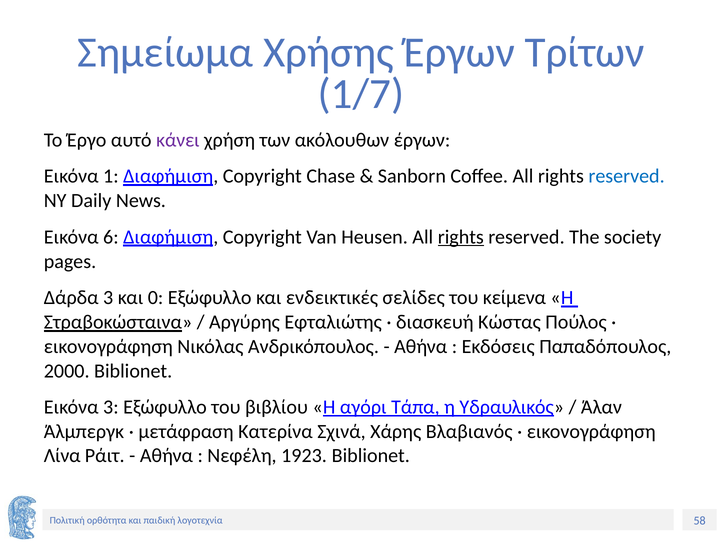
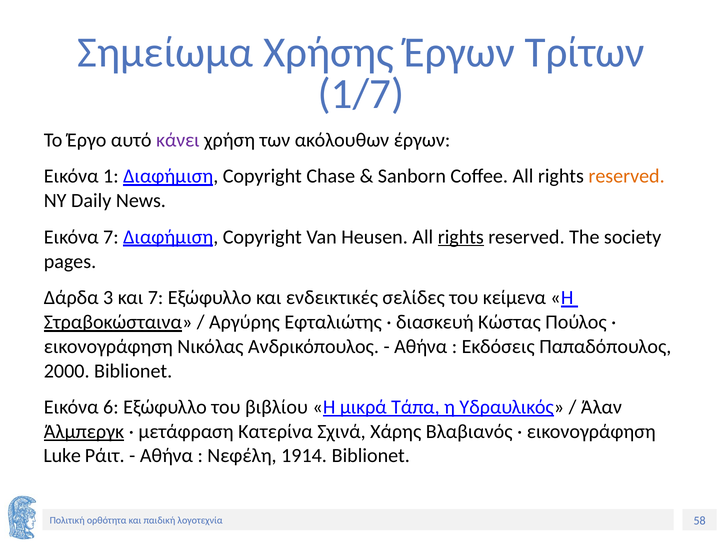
reserved colour: blue -> orange (627, 176)
Εικόνα 6: 6 -> 7 (111, 237)
και 0: 0 -> 7 (156, 297)
Εικόνα 3: 3 -> 6 (111, 407)
αγόρι: αγόρι -> μικρά (363, 407)
Άλμπεργκ underline: none -> present (84, 431)
Λίνα: Λίνα -> Luke (62, 455)
1923: 1923 -> 1914 (304, 455)
